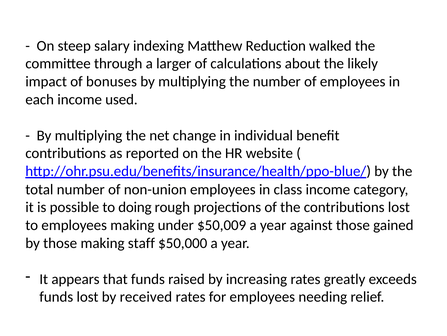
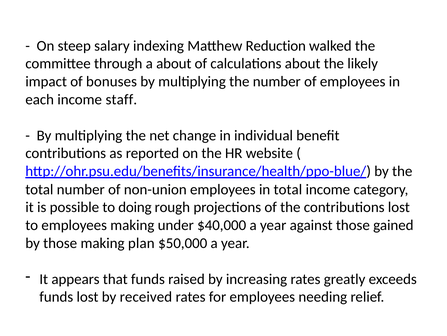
a larger: larger -> about (174, 64)
used: used -> staff (121, 99)
in class: class -> total (288, 189)
$50,009: $50,009 -> $40,000 (222, 225)
staff: staff -> plan (141, 243)
